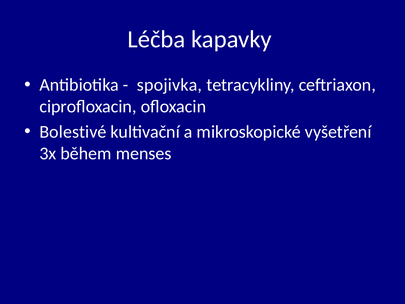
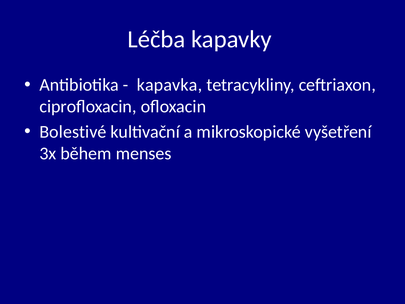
spojivka: spojivka -> kapavka (169, 85)
